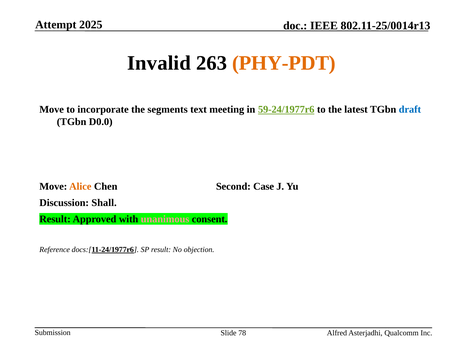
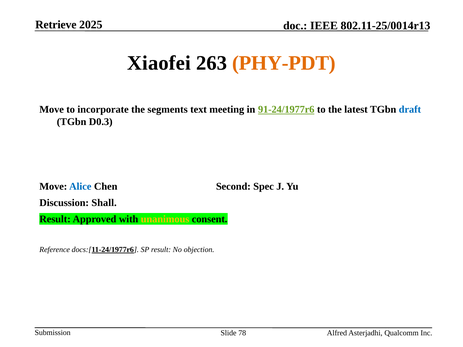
Attempt: Attempt -> Retrieve (56, 25)
Invalid: Invalid -> Xiaofei (159, 63)
59-24/1977r6: 59-24/1977r6 -> 91-24/1977r6 (286, 110)
D0.0: D0.0 -> D0.3 (101, 122)
Alice colour: orange -> blue (80, 187)
Case: Case -> Spec (264, 187)
unanimous colour: pink -> yellow (165, 219)
